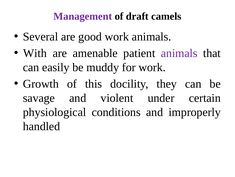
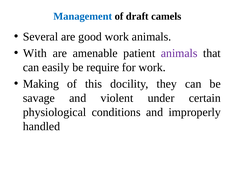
Management colour: purple -> blue (83, 16)
muddy: muddy -> require (103, 67)
Growth: Growth -> Making (41, 83)
